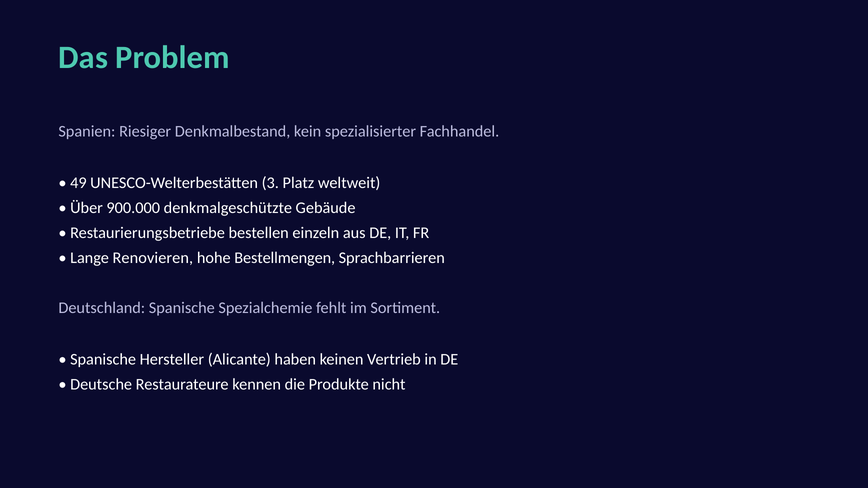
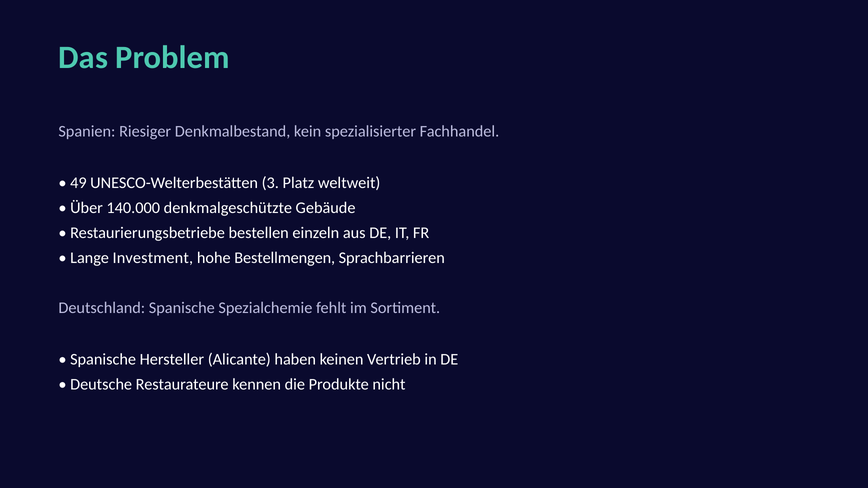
900.000: 900.000 -> 140.000 (133, 208)
Renovieren: Renovieren -> Investment (153, 258)
